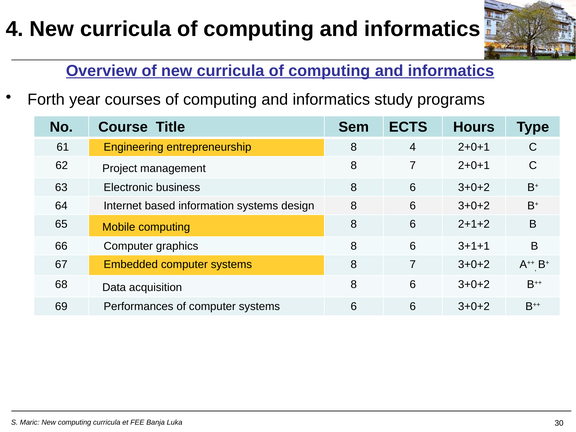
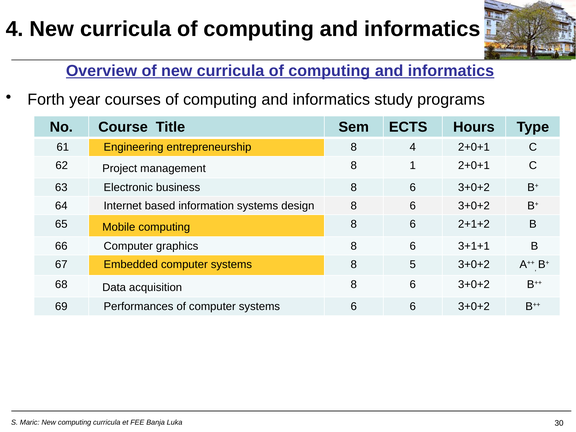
management 8 7: 7 -> 1 (413, 166)
systems 8 7: 7 -> 5 (413, 264)
